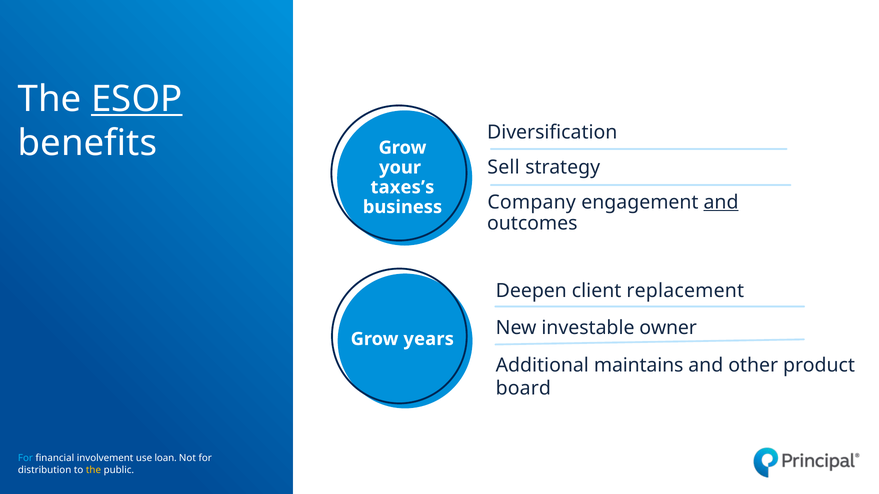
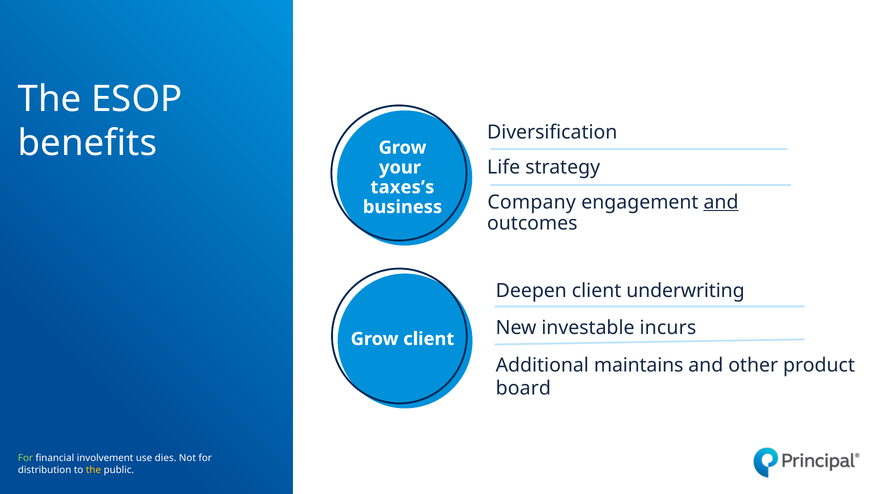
ESOP underline: present -> none (137, 99)
Sell: Sell -> Life (504, 167)
replacement: replacement -> underwriting (685, 291)
owner: owner -> incurs (668, 328)
Grow years: years -> client (429, 339)
For colour: light blue -> light green (25, 459)
loan: loan -> dies (166, 459)
